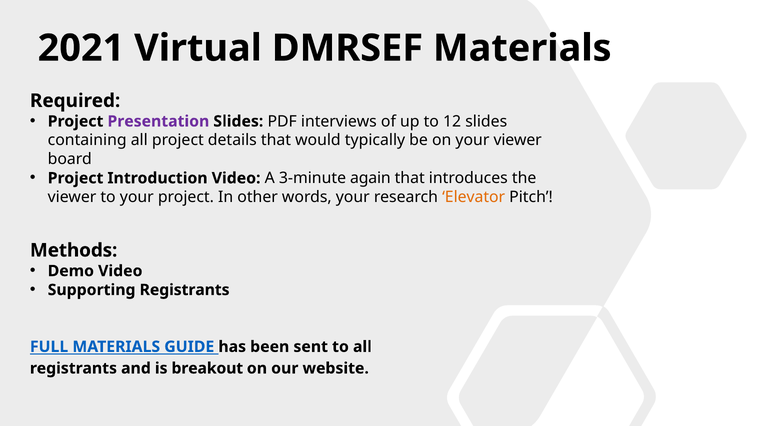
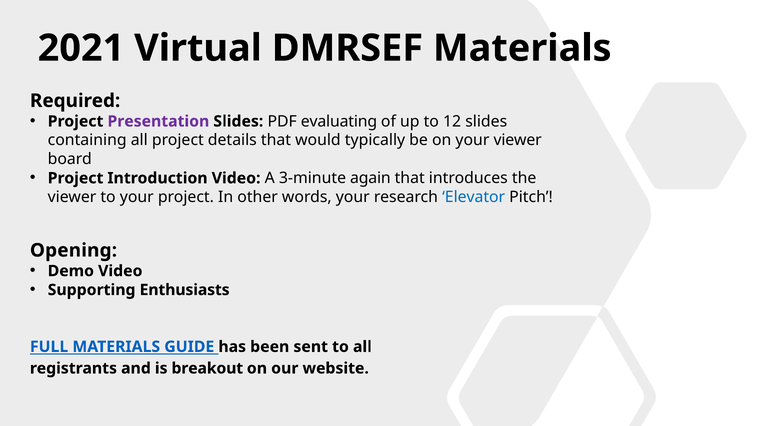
interviews: interviews -> evaluating (339, 121)
Elevator colour: orange -> blue (474, 197)
Methods: Methods -> Opening (74, 251)
Supporting Registrants: Registrants -> Enthusiasts (185, 290)
